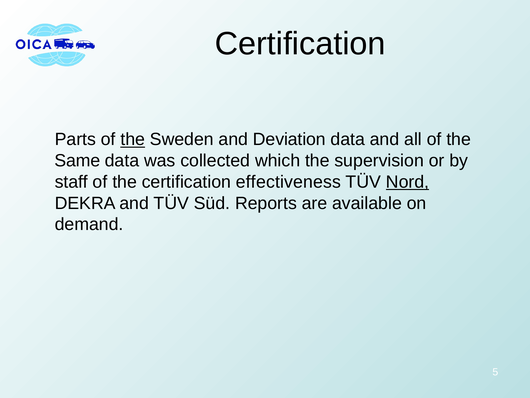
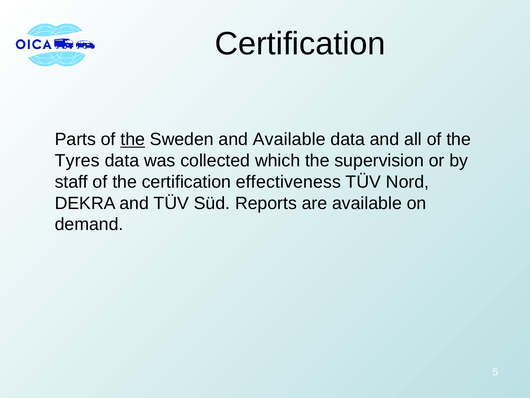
and Deviation: Deviation -> Available (289, 139)
Same: Same -> Tyres (77, 161)
Nord underline: present -> none (408, 182)
